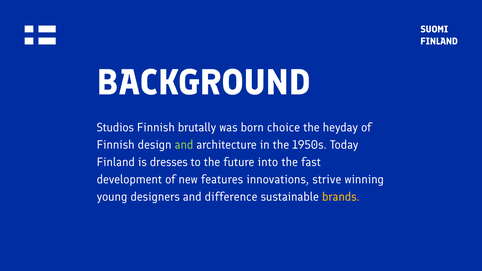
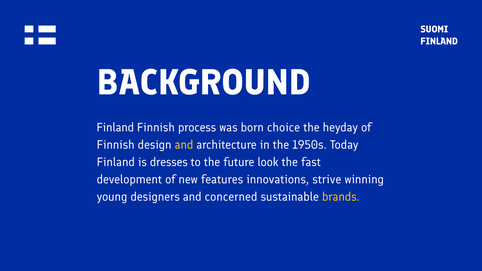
Studios: Studios -> Finland (115, 128)
brutally: brutally -> process (197, 128)
and colour: light green -> yellow (184, 145)
into: into -> look (268, 162)
difference: difference -> concerned (231, 197)
